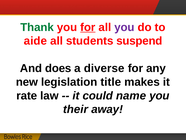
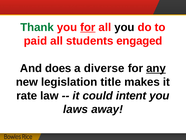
you colour: purple -> black (124, 27)
aide: aide -> paid (35, 41)
suspend: suspend -> engaged (139, 41)
any underline: none -> present (156, 68)
name: name -> intent (131, 95)
their: their -> laws (76, 109)
